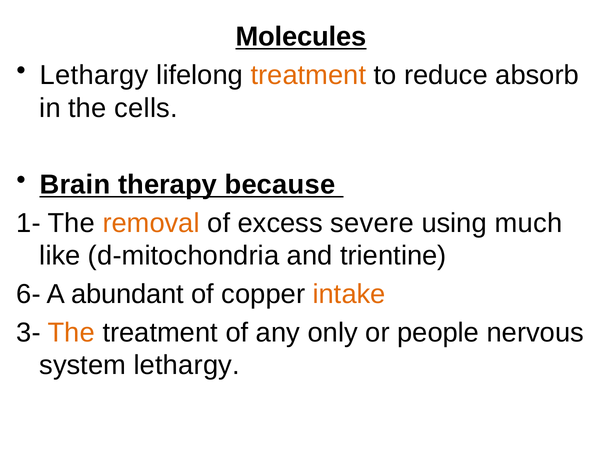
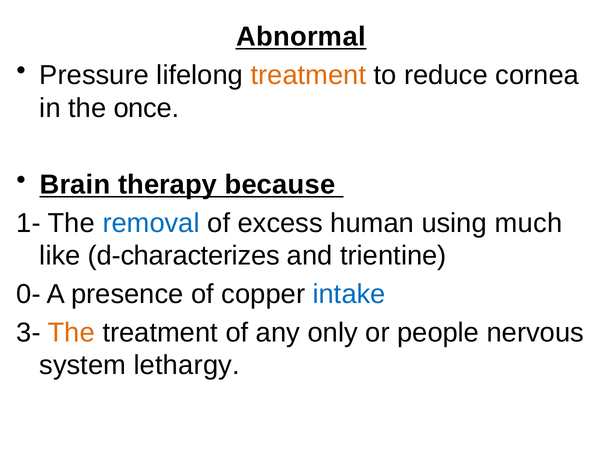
Molecules: Molecules -> Abnormal (301, 37)
Lethargy: Lethargy -> Pressure (94, 75)
absorb: absorb -> cornea (537, 75)
cells: cells -> once (146, 108)
removal colour: orange -> blue (151, 223)
severe: severe -> human (372, 223)
d-mitochondria: d-mitochondria -> d-characterizes (184, 256)
6-: 6- -> 0- (29, 294)
abundant: abundant -> presence (127, 294)
intake colour: orange -> blue (349, 294)
